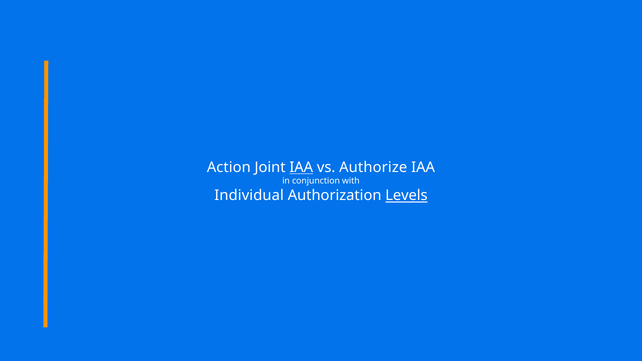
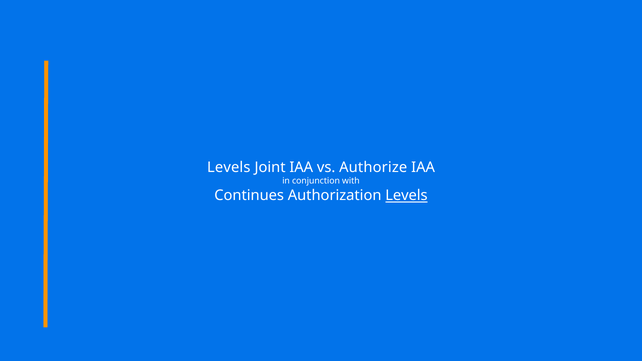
Action: Action -> Levels (229, 168)
IAA underline: present -> none (301, 168)
Individual: Individual -> Continues (249, 196)
